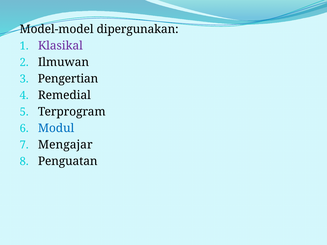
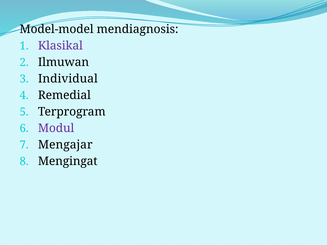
dipergunakan: dipergunakan -> mendiagnosis (138, 29)
Pengertian: Pengertian -> Individual (68, 79)
Modul colour: blue -> purple (56, 128)
Penguatan: Penguatan -> Mengingat (68, 161)
